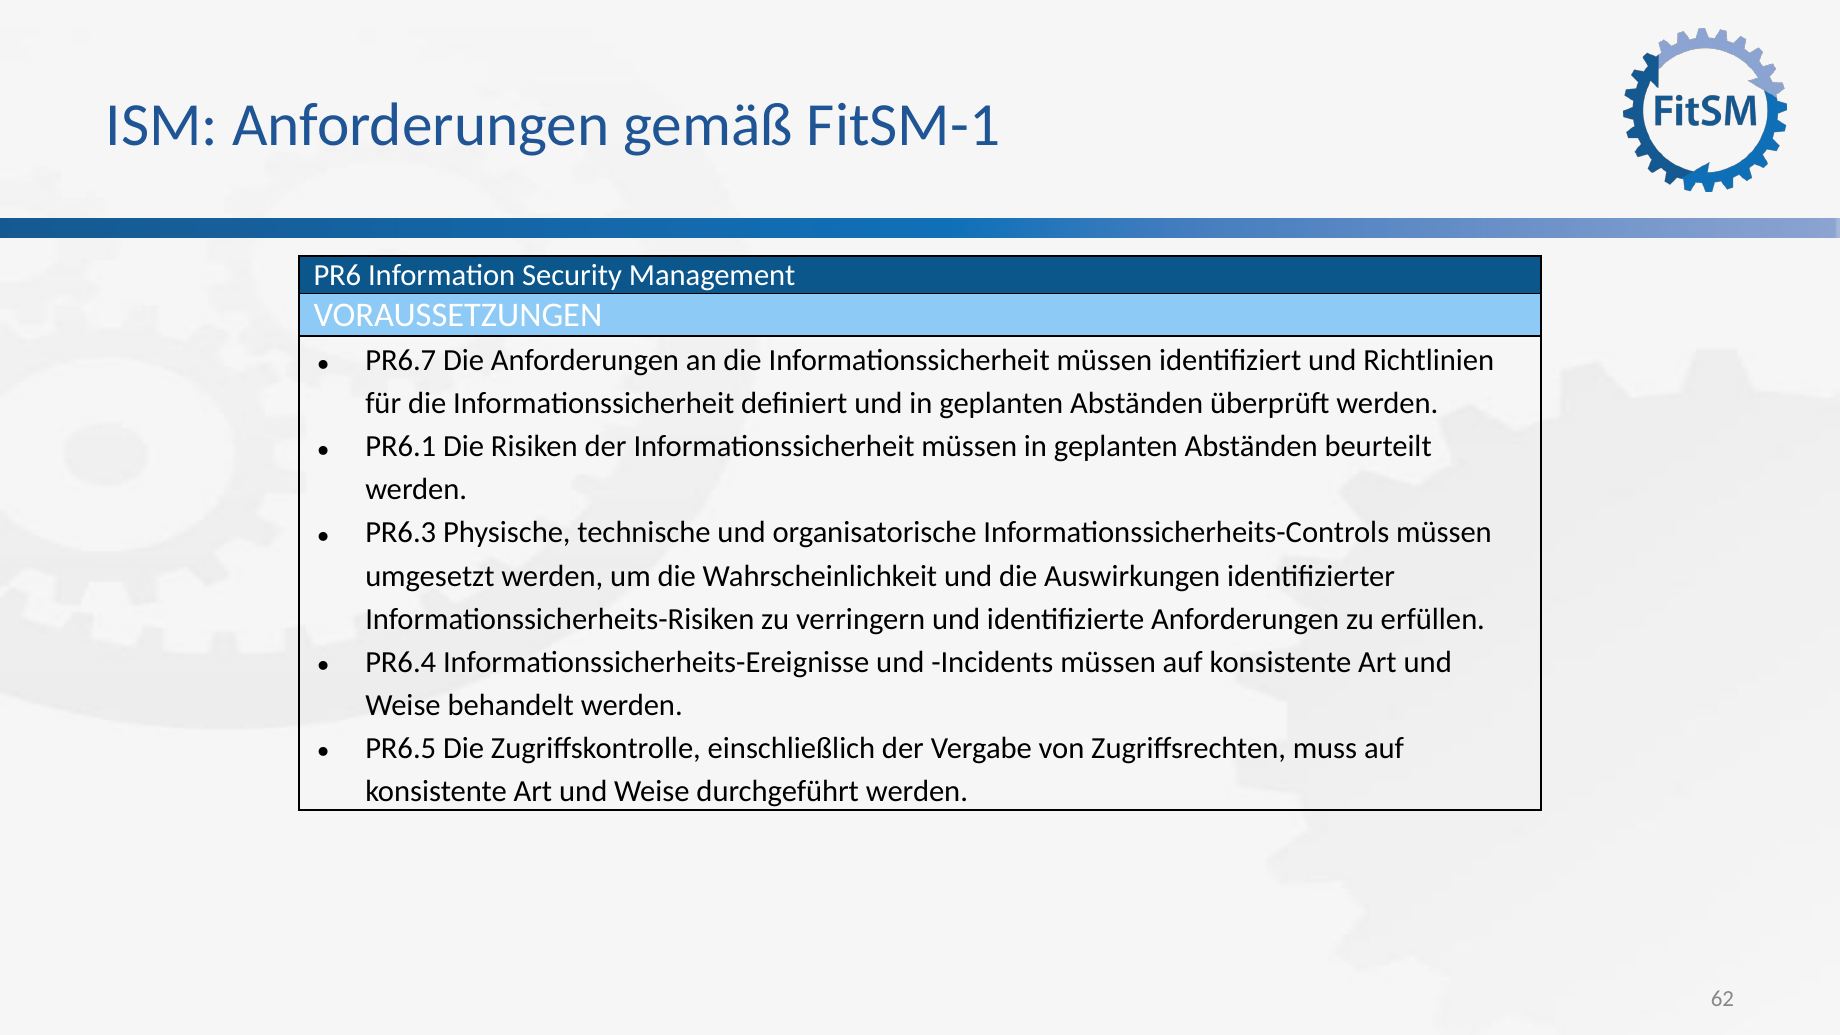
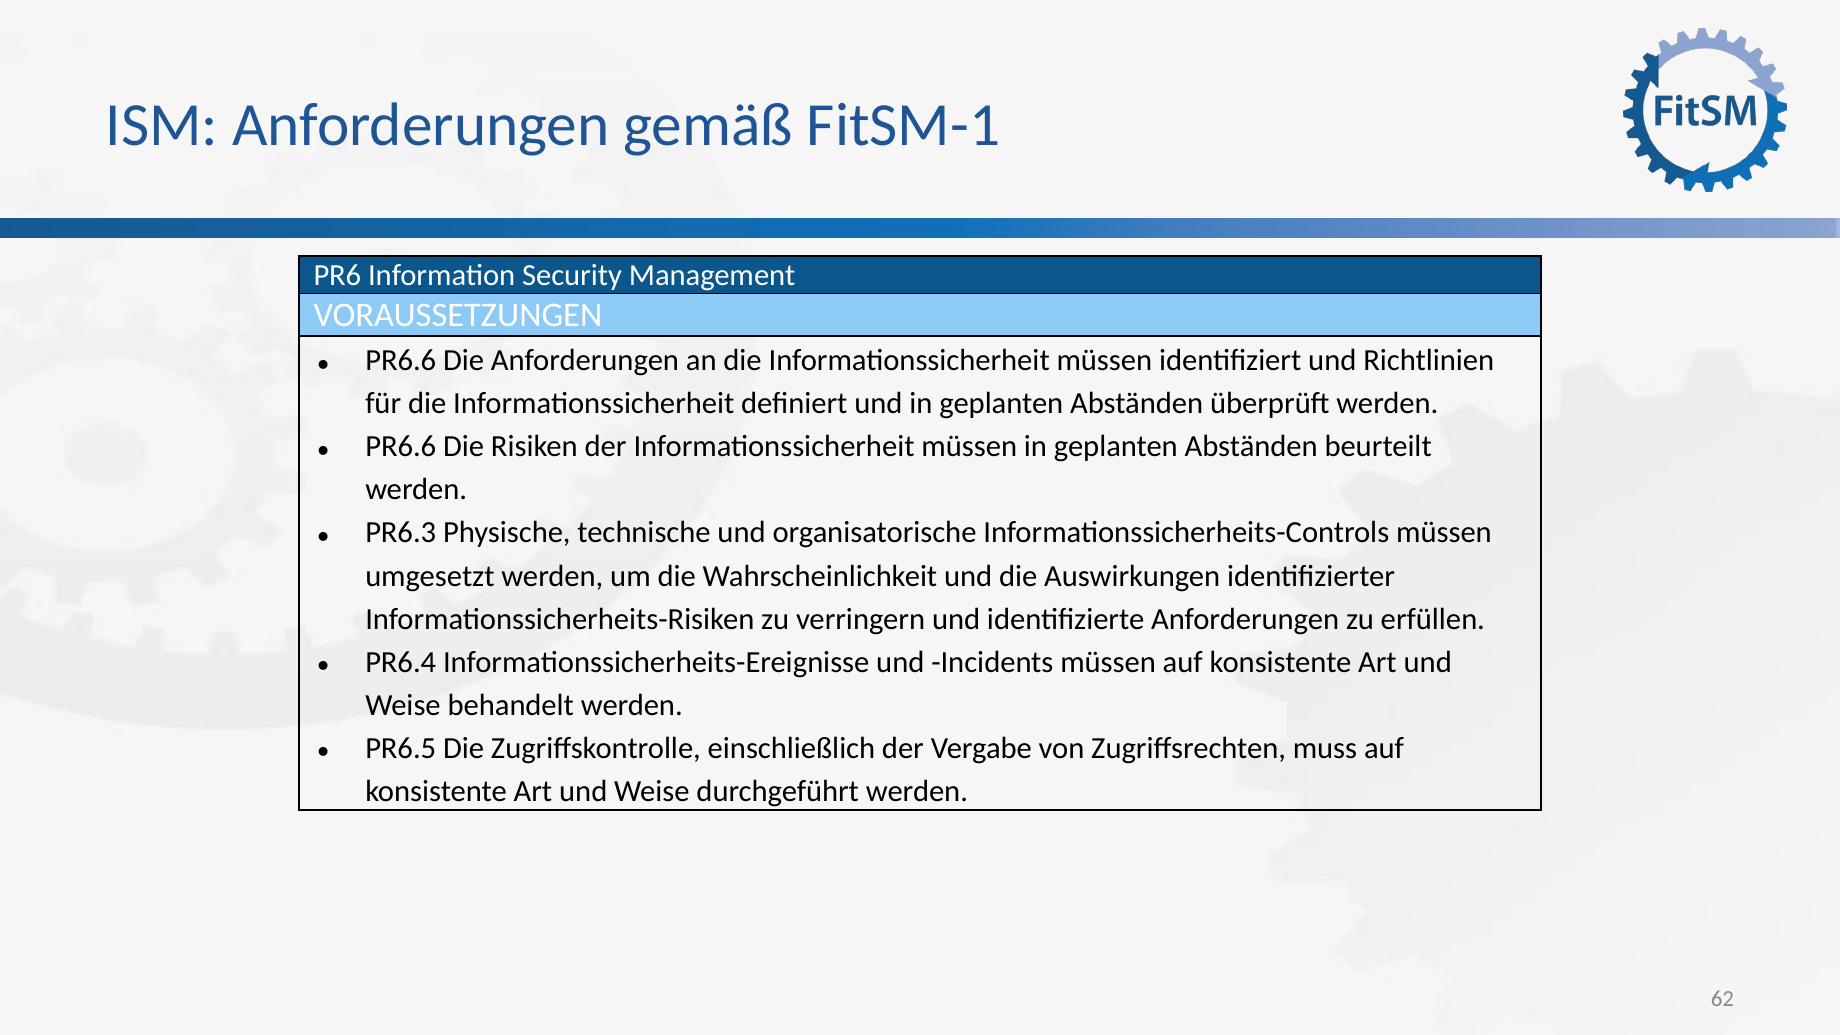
PR6.7: PR6.7 -> PR6.6 (401, 361)
PR6.1: PR6.1 -> PR6.6 (401, 447)
